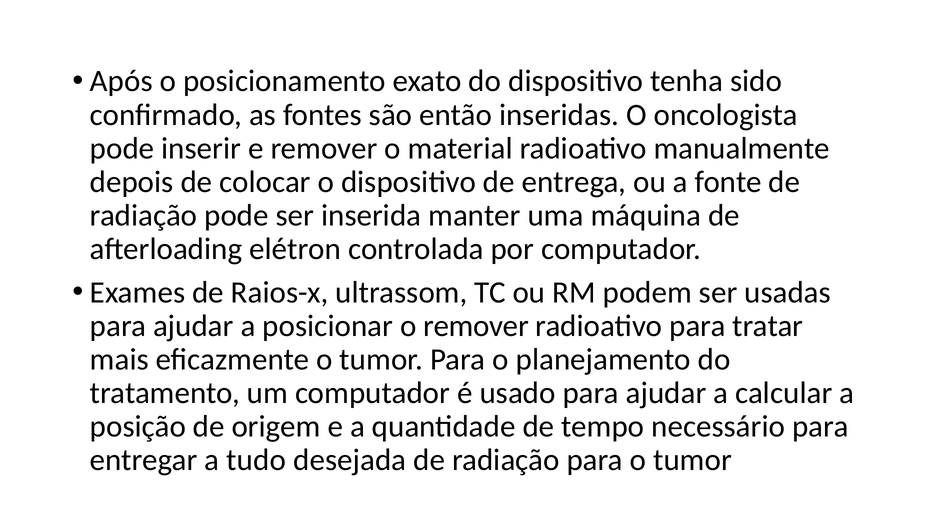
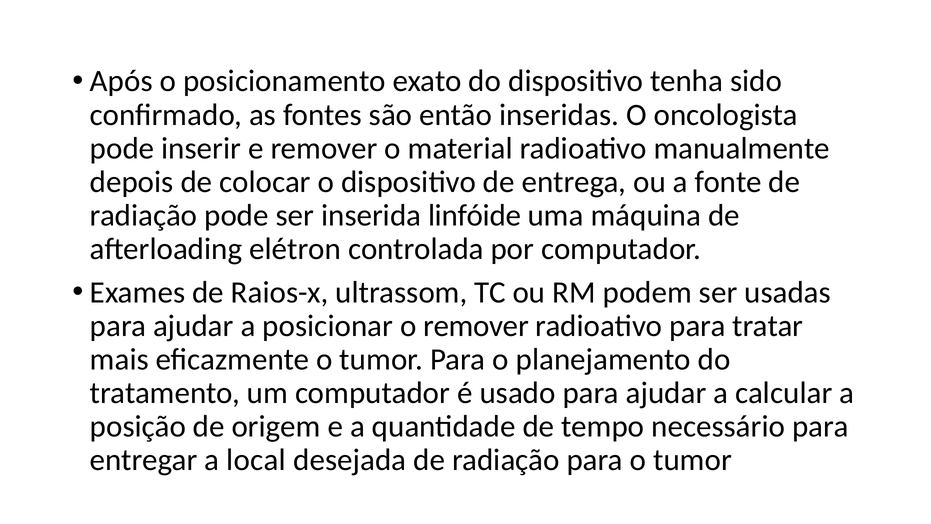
manter: manter -> linfóide (475, 215)
tudo: tudo -> local (256, 460)
